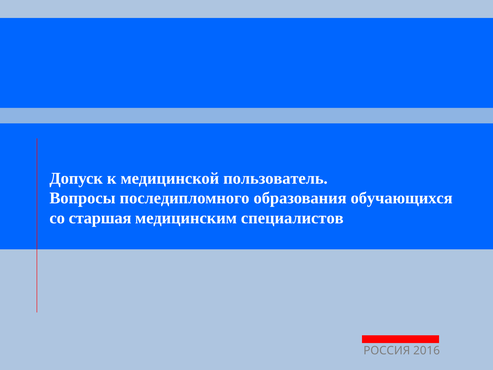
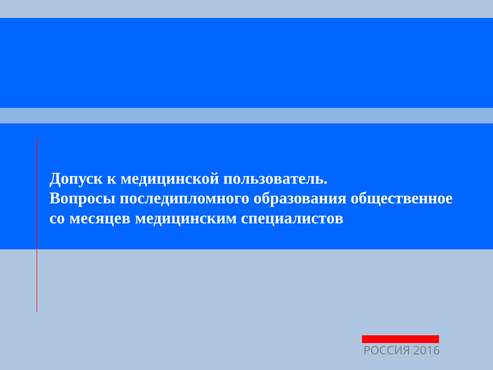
обучающихся: обучающихся -> общественное (402, 198)
старшая: старшая -> месяцев (100, 218)
